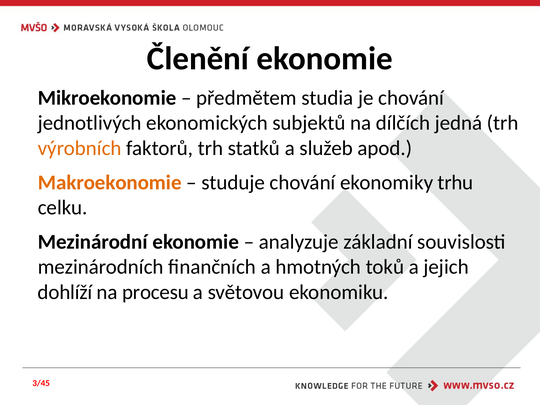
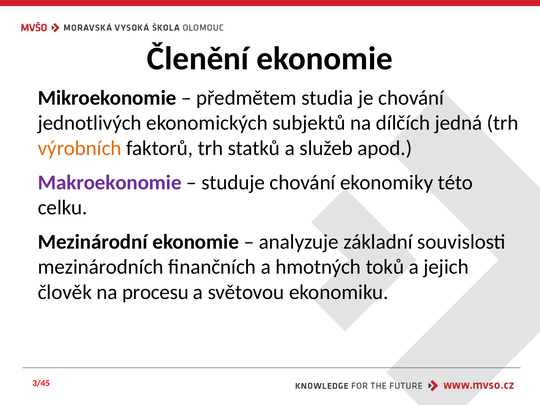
Makroekonomie colour: orange -> purple (110, 182)
trhu: trhu -> této (455, 182)
dohlíží: dohlíží -> člověk (65, 292)
